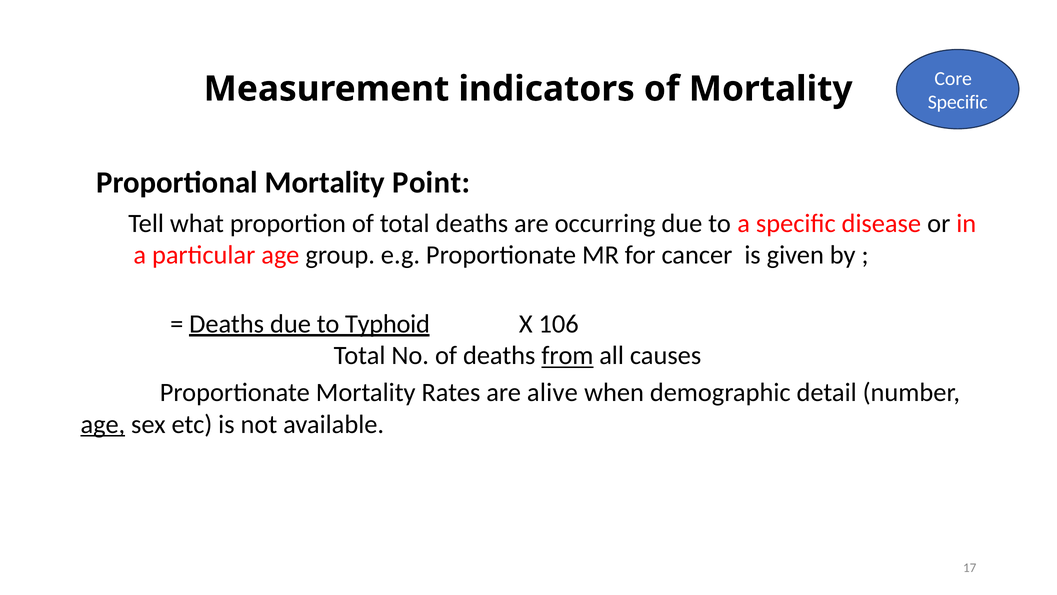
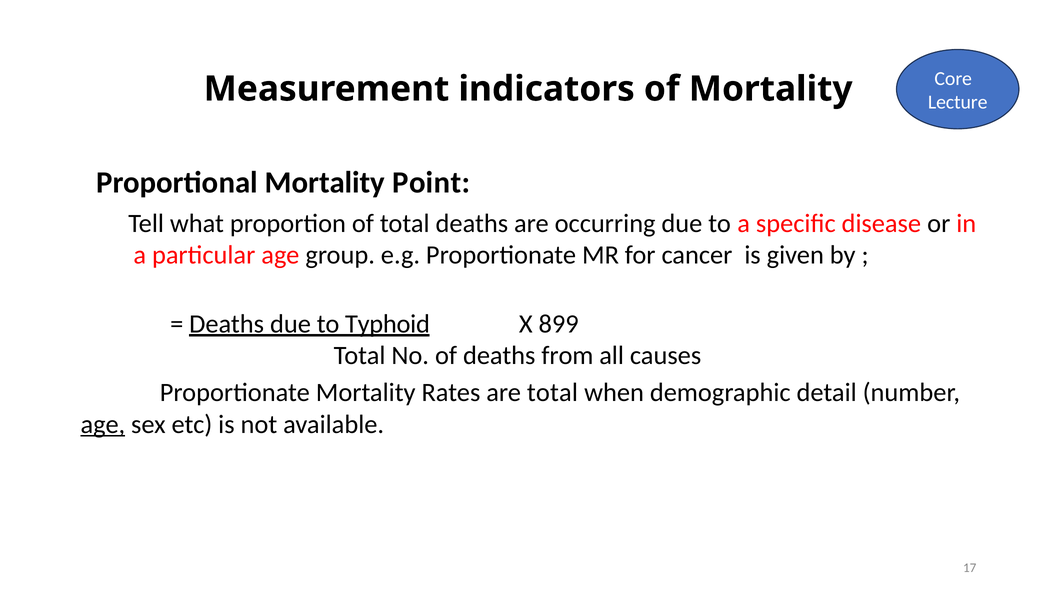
Specific: Specific -> Lecture (958, 102)
106: 106 -> 899 (559, 324)
from underline: present -> none (567, 355)
are alive: alive -> total (552, 392)
